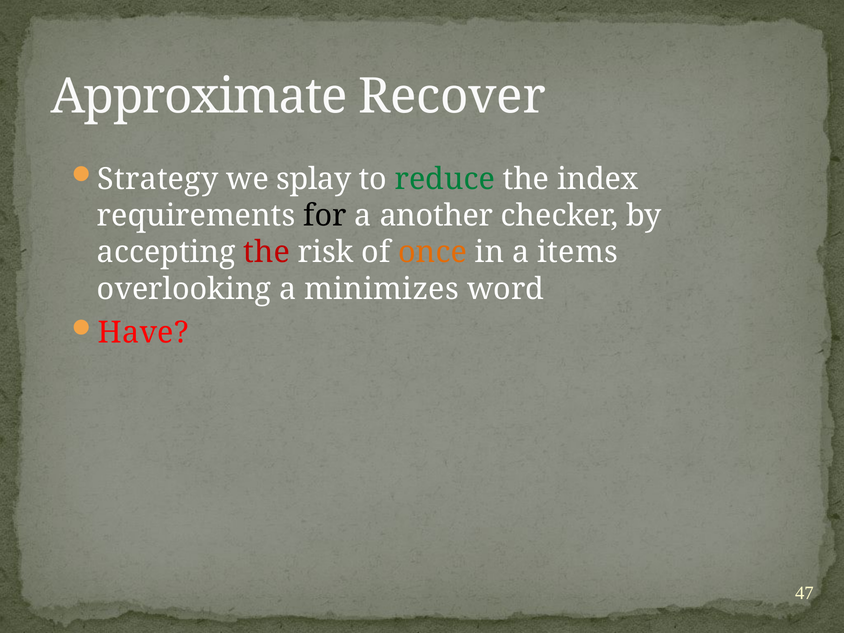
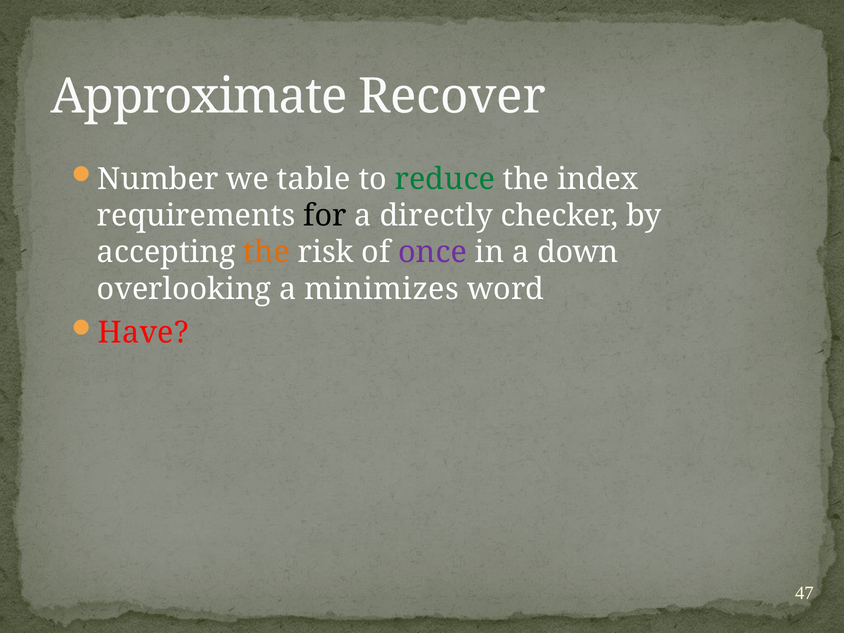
Strategy: Strategy -> Number (158, 179)
splay: splay -> table (314, 179)
another: another -> directly (436, 216)
the colour: red -> orange (267, 252)
once colour: orange -> purple (433, 252)
items: items -> down (578, 252)
